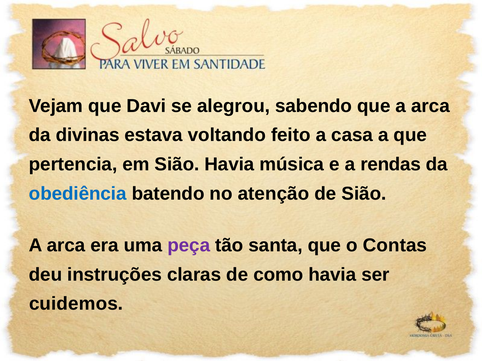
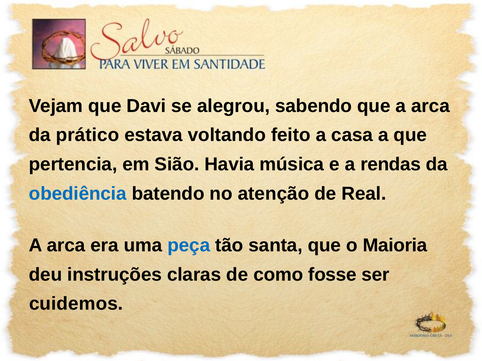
divinas: divinas -> prático (88, 135)
de Sião: Sião -> Real (364, 194)
peça colour: purple -> blue (189, 246)
Contas: Contas -> Maioria (395, 246)
como havia: havia -> fosse (332, 275)
